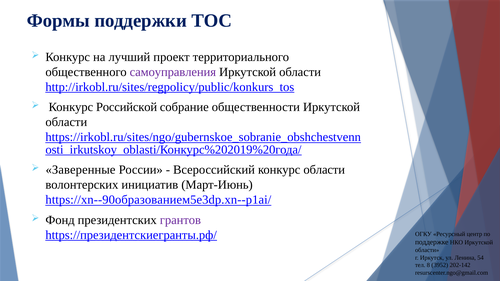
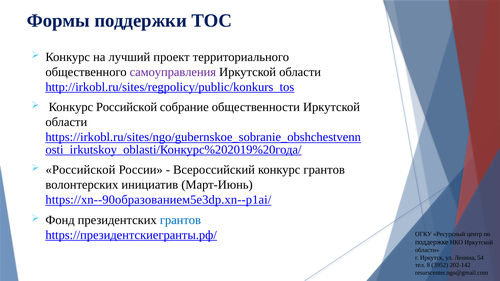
Заверенные: Заверенные -> Российской (81, 170)
конкурс области: области -> грантов (324, 170)
грантов colour: purple -> blue (180, 220)
